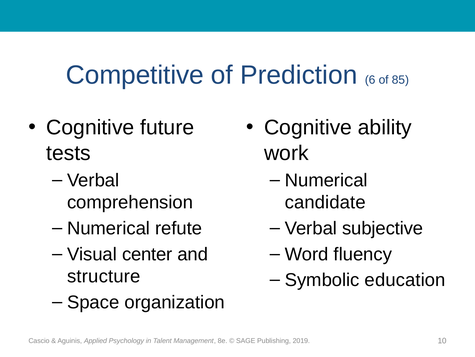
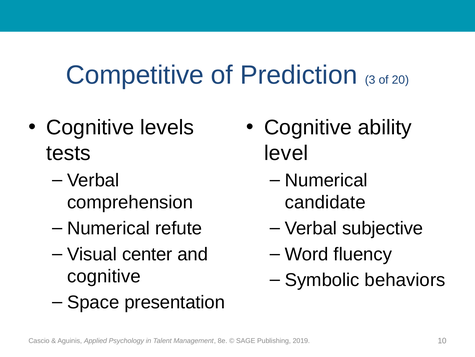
6: 6 -> 3 (370, 80)
85: 85 -> 20 (400, 80)
future: future -> levels (167, 127)
work: work -> level (286, 153)
structure: structure -> cognitive (104, 276)
education: education -> behaviors (405, 280)
organization: organization -> presentation (175, 302)
